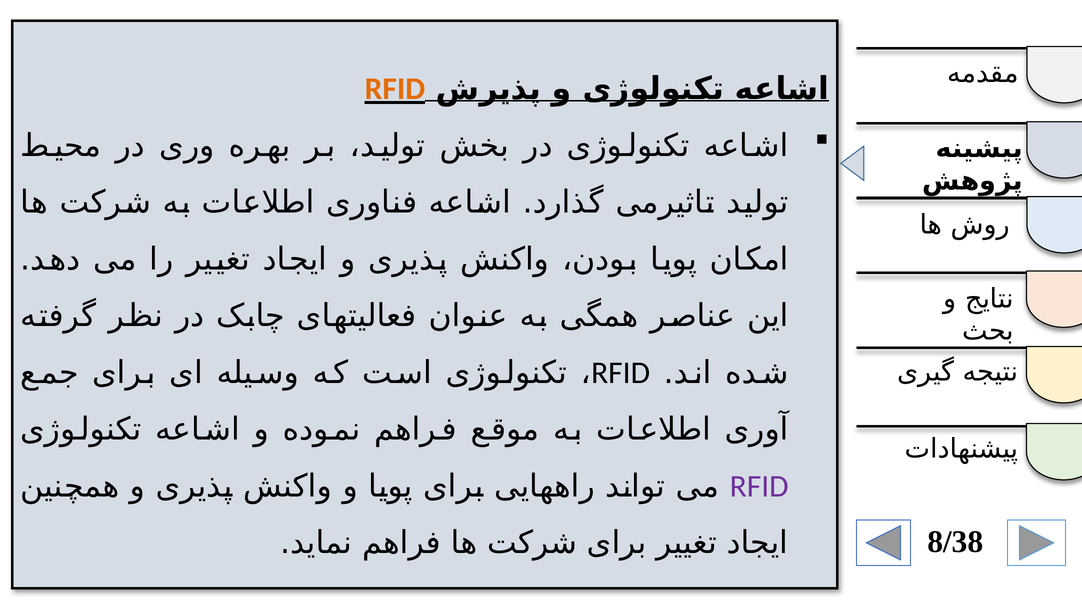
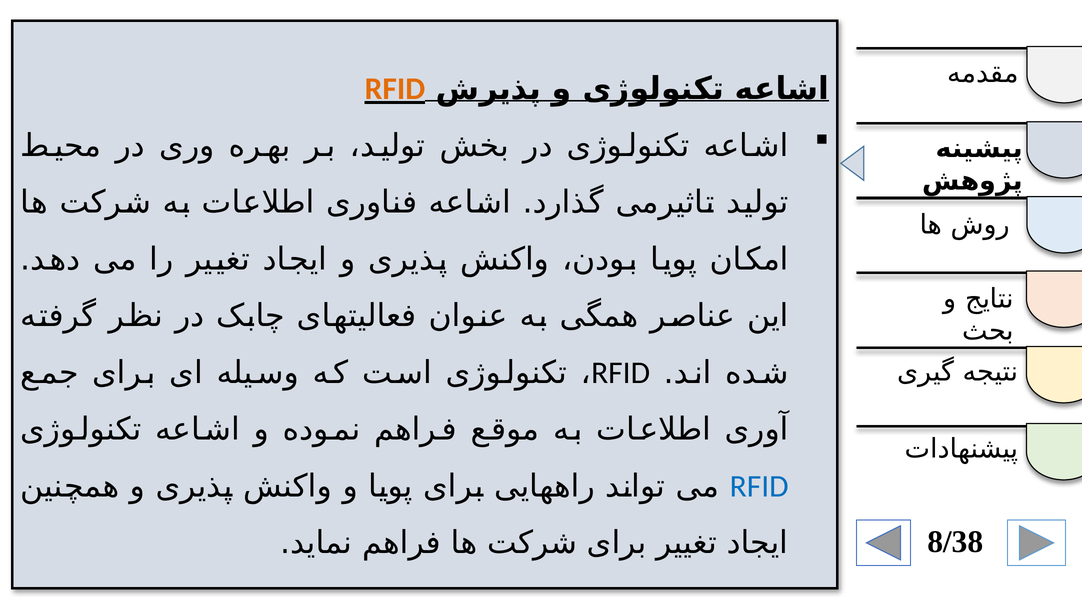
RFID colour: purple -> blue (759, 487)
